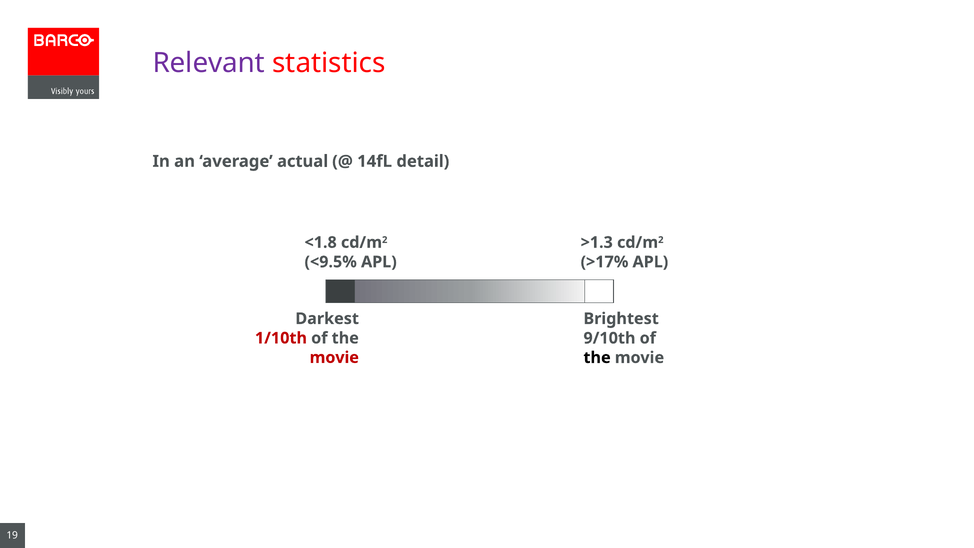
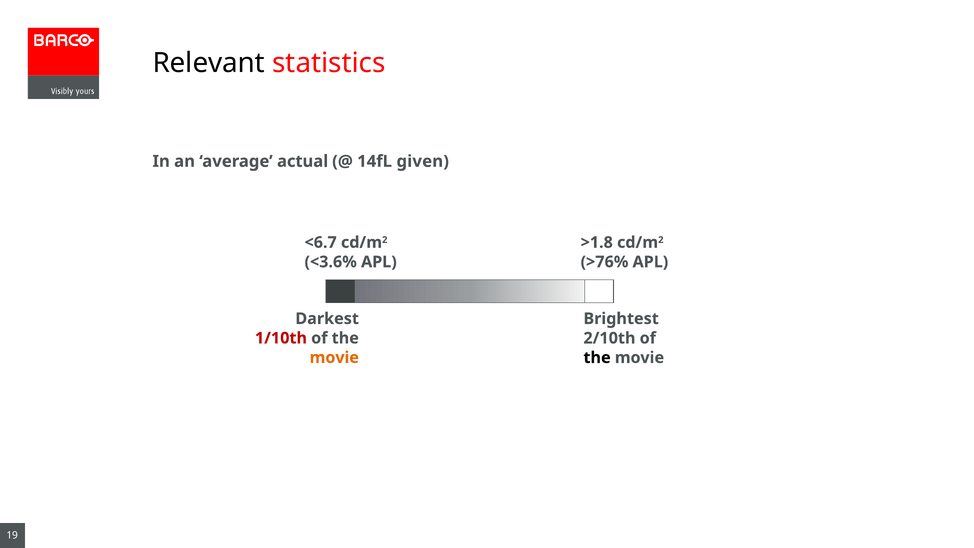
Relevant colour: purple -> black (209, 63)
detail: detail -> given (423, 161)
<1.8: <1.8 -> <6.7 (321, 242)
>1.3: >1.3 -> >1.8 (597, 242)
<9.5%: <9.5% -> <3.6% (331, 262)
>17%: >17% -> >76% (604, 262)
9/10th: 9/10th -> 2/10th (609, 338)
movie colour: red -> orange (334, 357)
